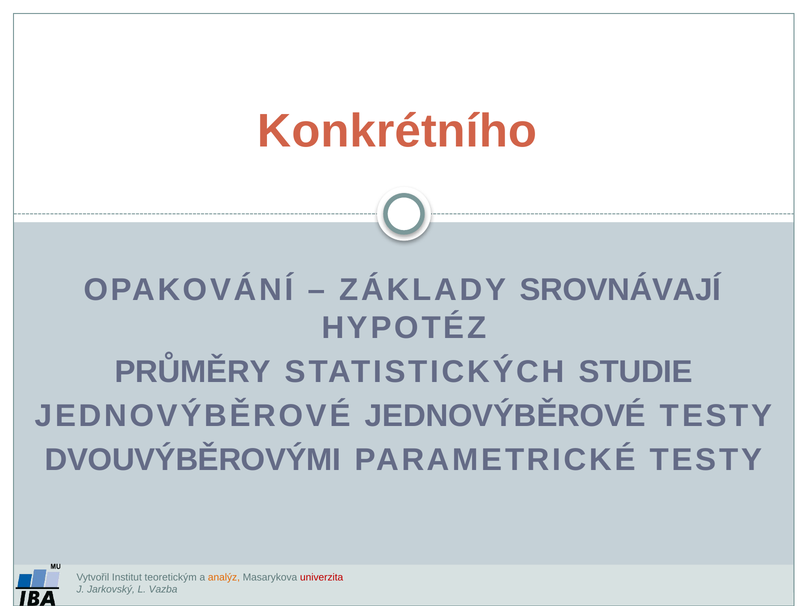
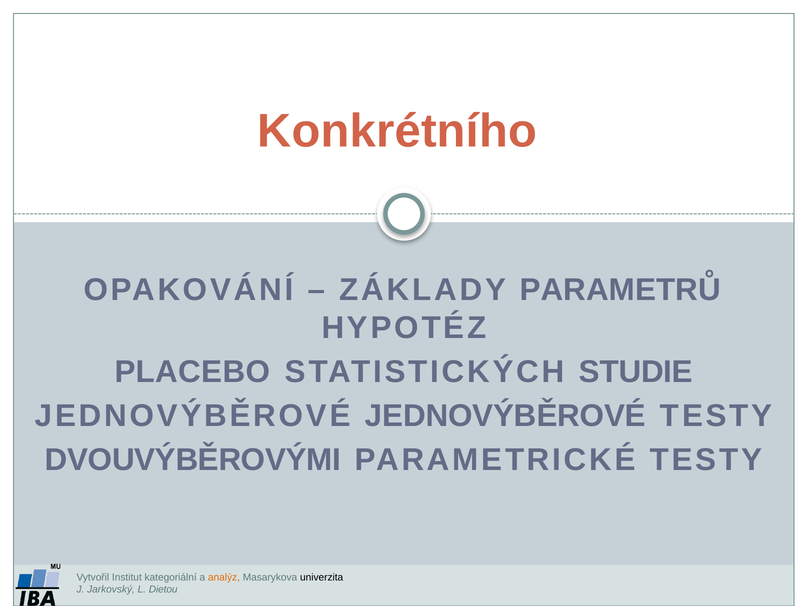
SROVNÁVAJÍ: SROVNÁVAJÍ -> PARAMETRŮ (620, 290)
PRŮMĚRY: PRŮMĚRY -> PLACEBO (192, 372)
teoretickým: teoretickým -> kategoriální (171, 577)
univerzita colour: red -> black (322, 577)
Vazba: Vazba -> Dietou (163, 589)
